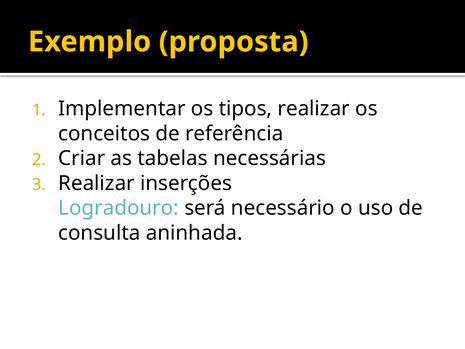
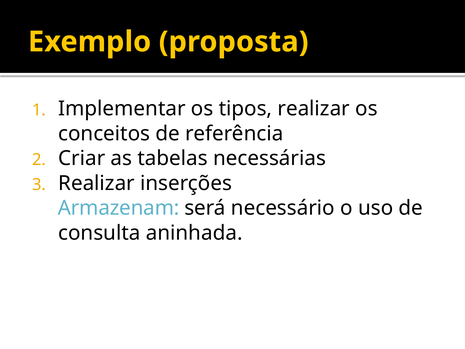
Logradouro: Logradouro -> Armazenam (119, 208)
